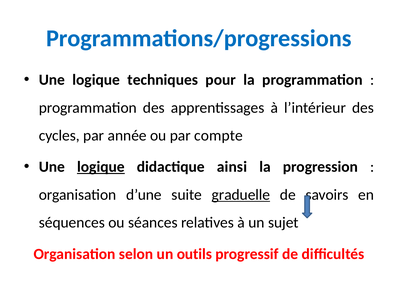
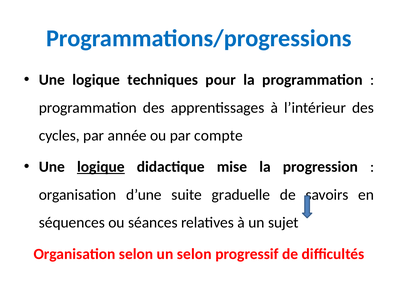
ainsi: ainsi -> mise (232, 167)
graduelle underline: present -> none (241, 195)
un outils: outils -> selon (194, 254)
